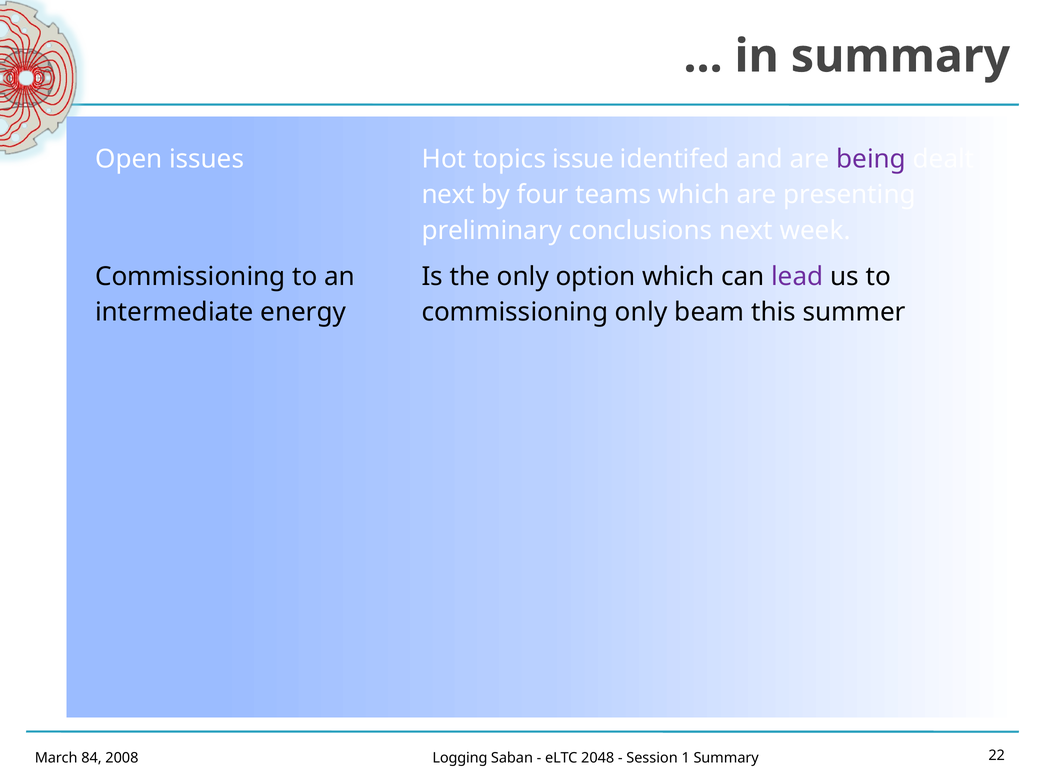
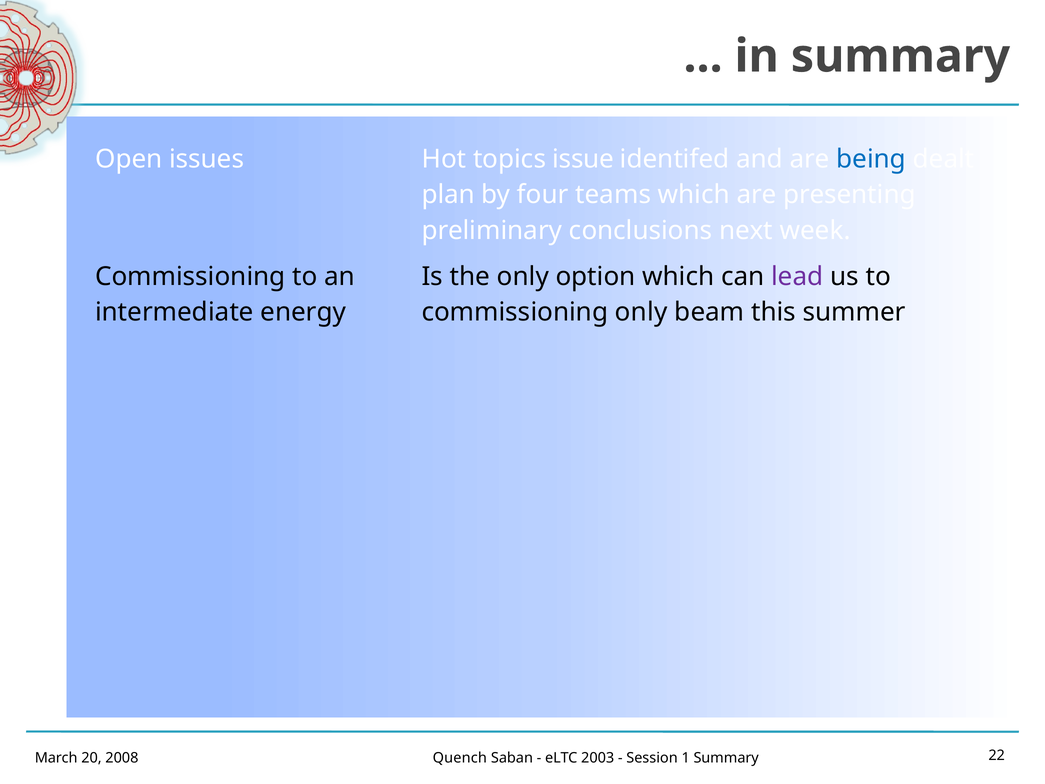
being colour: purple -> blue (871, 159)
next: next -> plan (448, 195)
84: 84 -> 20 (91, 758)
Logging: Logging -> Quench (460, 758)
2048: 2048 -> 2003 (598, 758)
